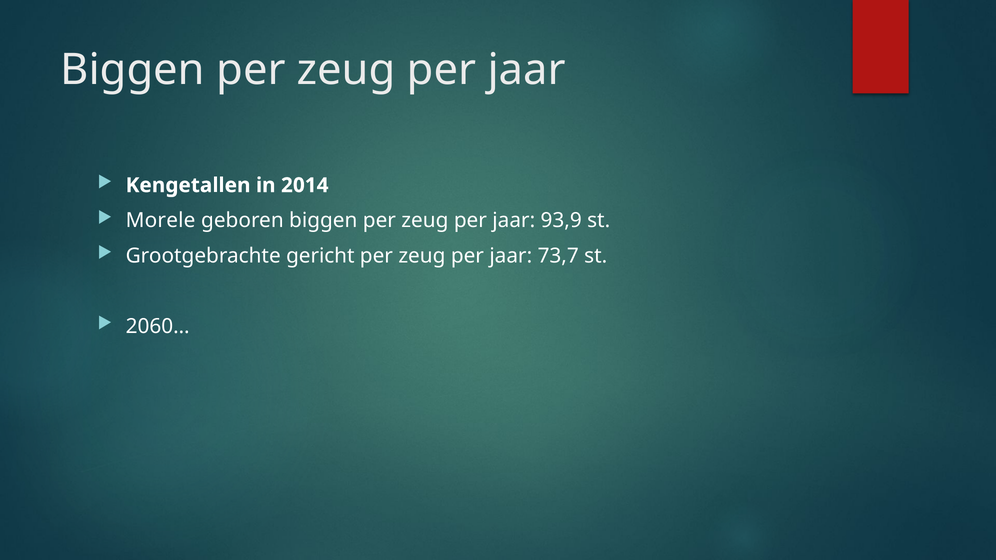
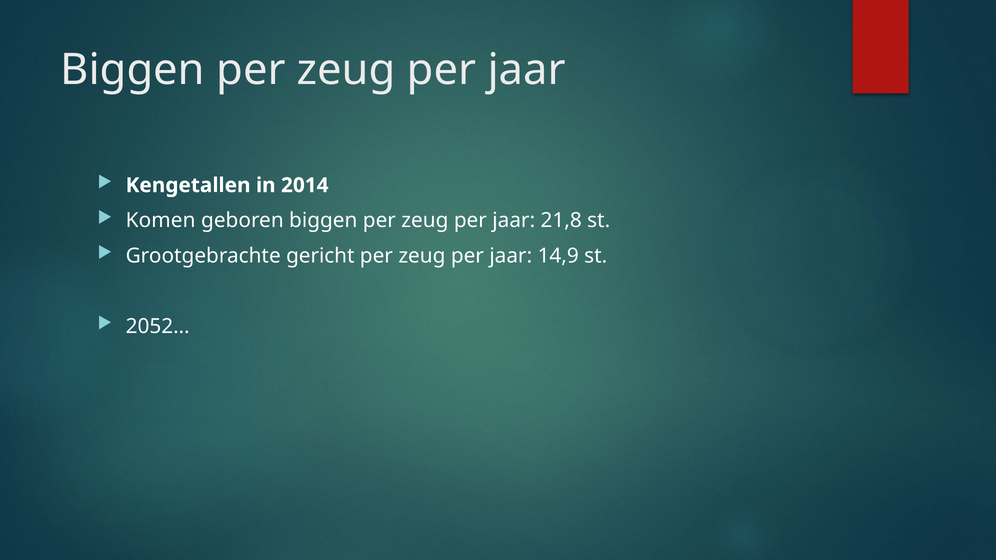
Morele: Morele -> Komen (161, 221)
93,9: 93,9 -> 21,8 (561, 221)
73,7: 73,7 -> 14,9 (558, 256)
2060…: 2060… -> 2052… (158, 327)
